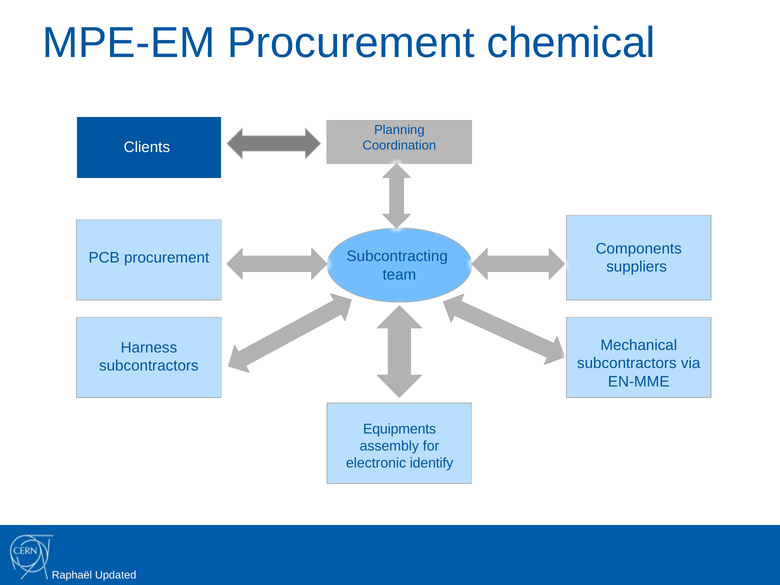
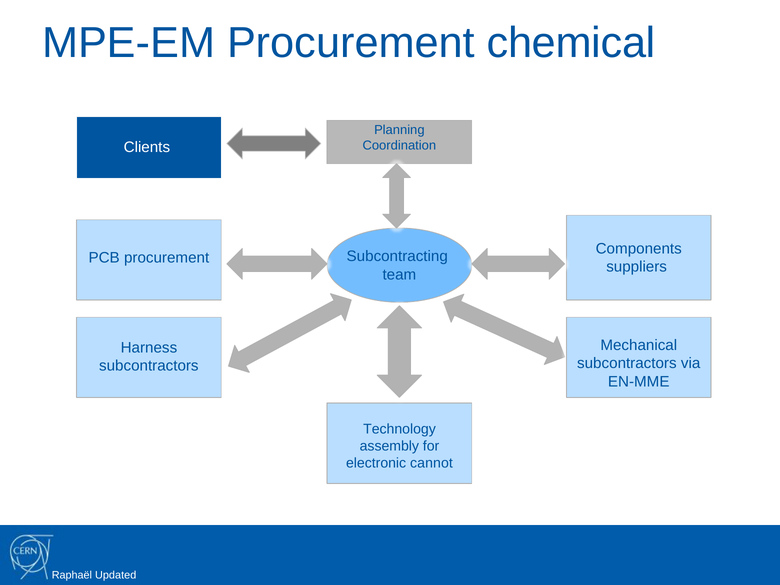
Equipments: Equipments -> Technology (400, 429)
identify: identify -> cannot (431, 463)
